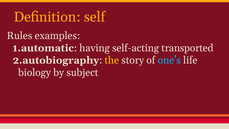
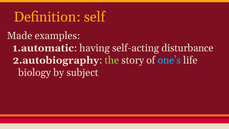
Rules: Rules -> Made (20, 36)
transported: transported -> disturbance (187, 48)
the colour: yellow -> light green (112, 60)
